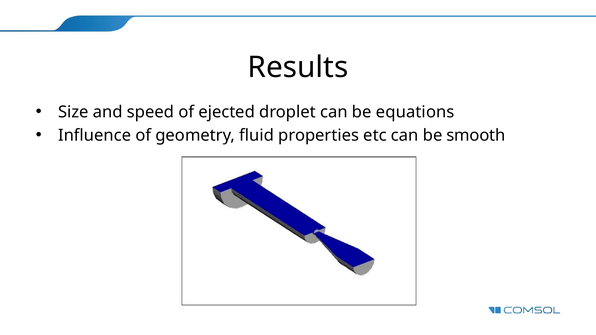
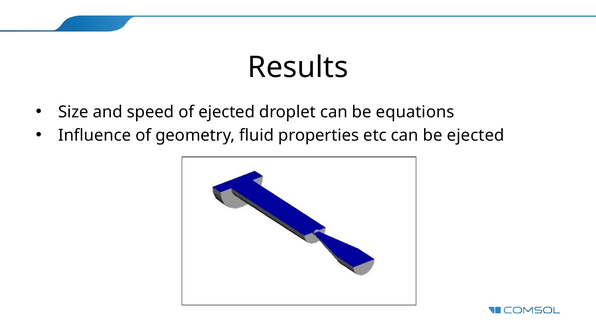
be smooth: smooth -> ejected (476, 135)
